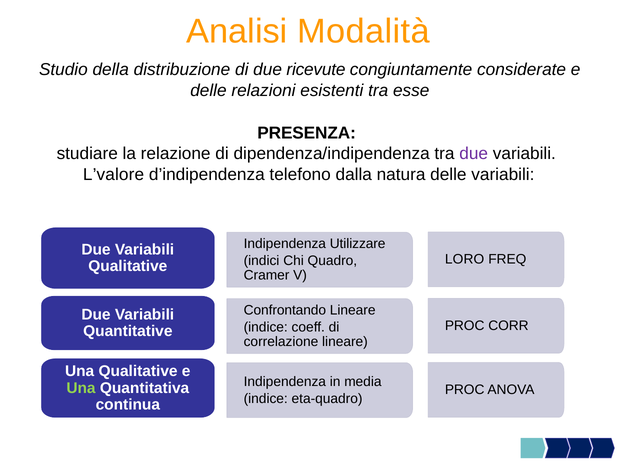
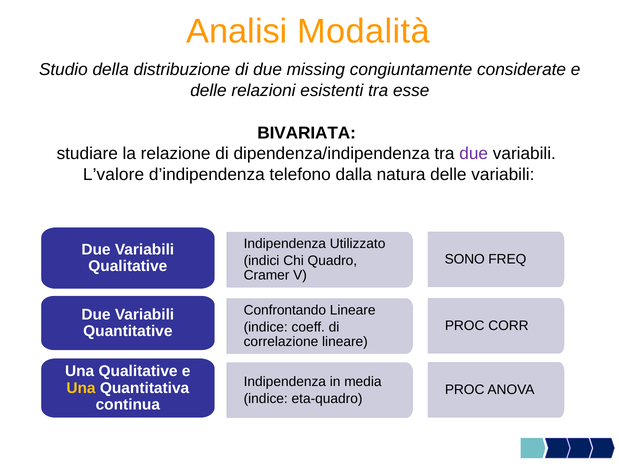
ricevute: ricevute -> missing (316, 70)
PRESENZA: PRESENZA -> BIVARIATA (307, 133)
Utilizzare: Utilizzare -> Utilizzato (358, 244)
LORO: LORO -> SONO (465, 259)
Una colour: light green -> yellow (81, 388)
